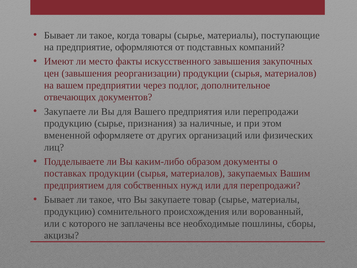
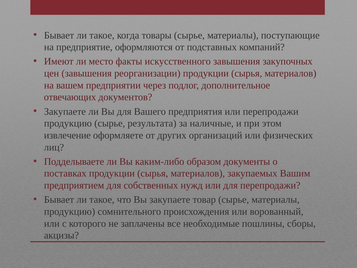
признания: признания -> результата (152, 123)
вмененной: вмененной -> извлечение (67, 135)
